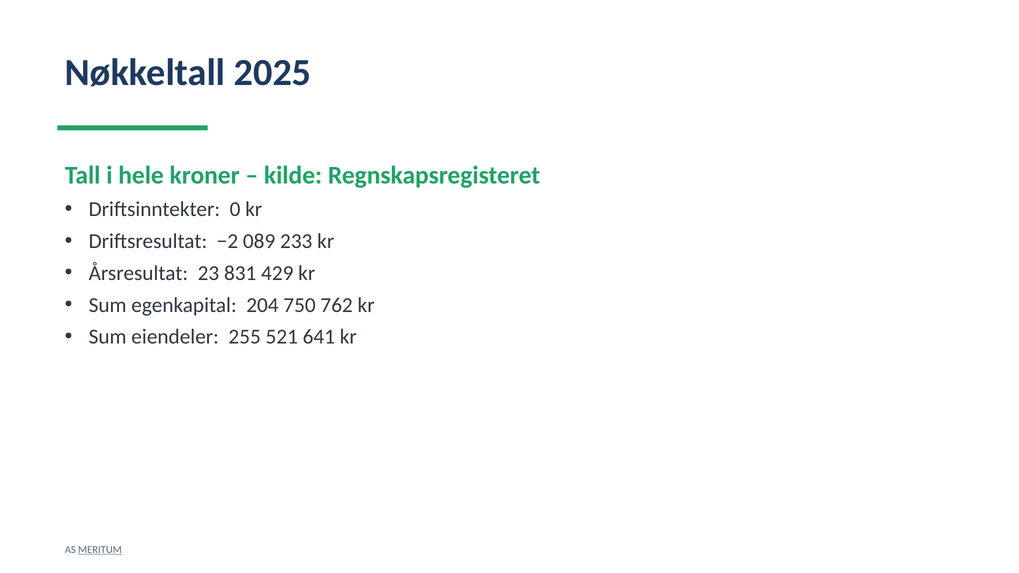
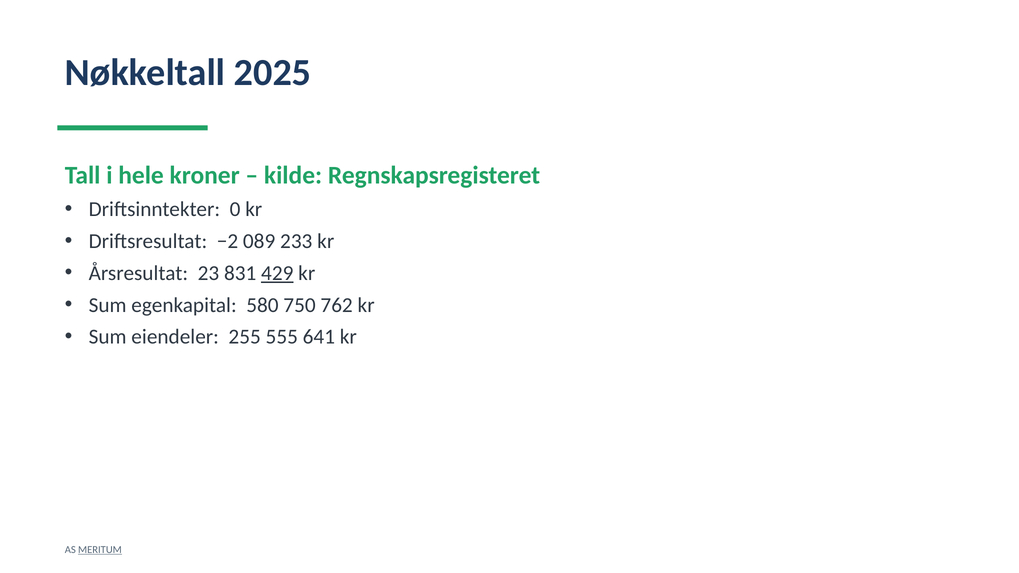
429 underline: none -> present (277, 273)
204: 204 -> 580 (262, 305)
521: 521 -> 555 (282, 337)
